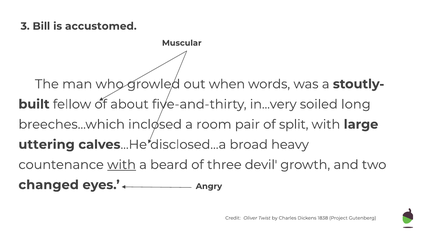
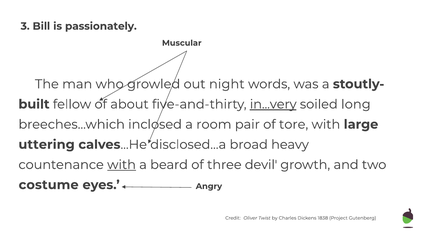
accustomed: accustomed -> passionately (101, 26)
when: when -> night (227, 84)
in...very underline: none -> present (273, 104)
split: split -> tore (294, 124)
changed: changed -> costume (49, 185)
